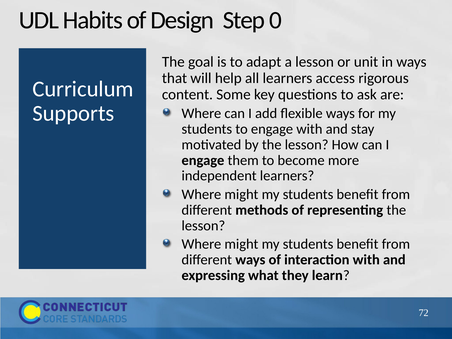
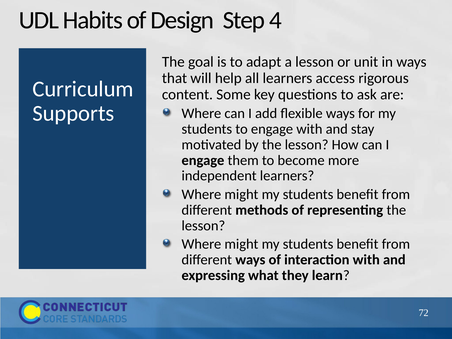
0: 0 -> 4 (275, 20)
